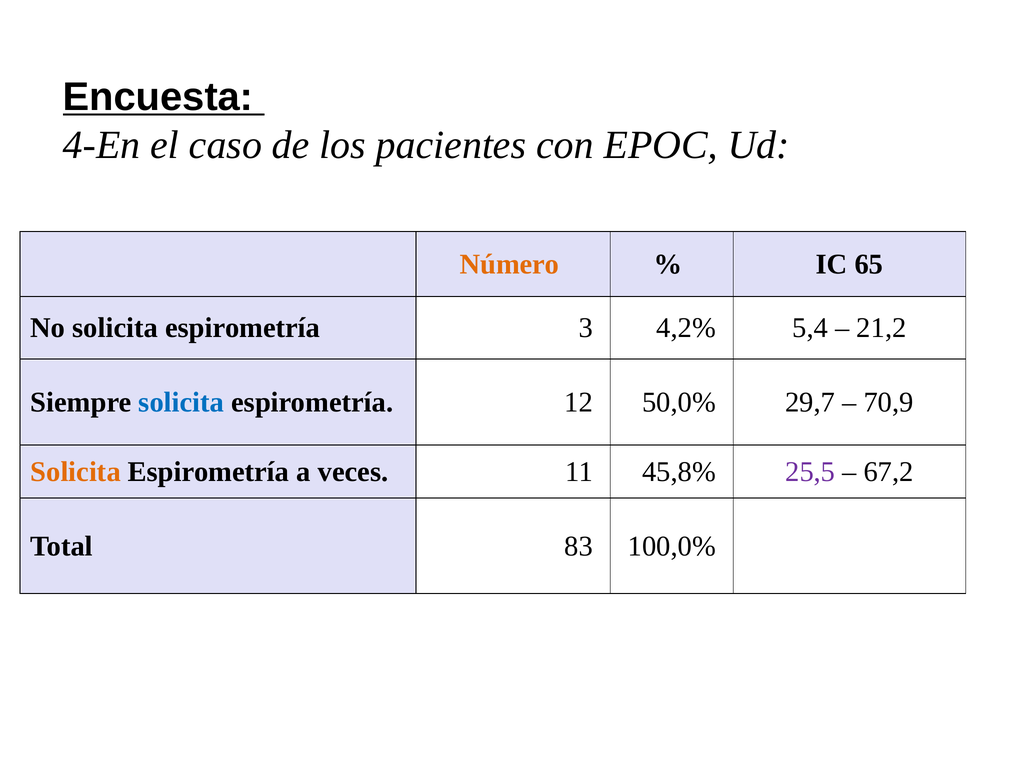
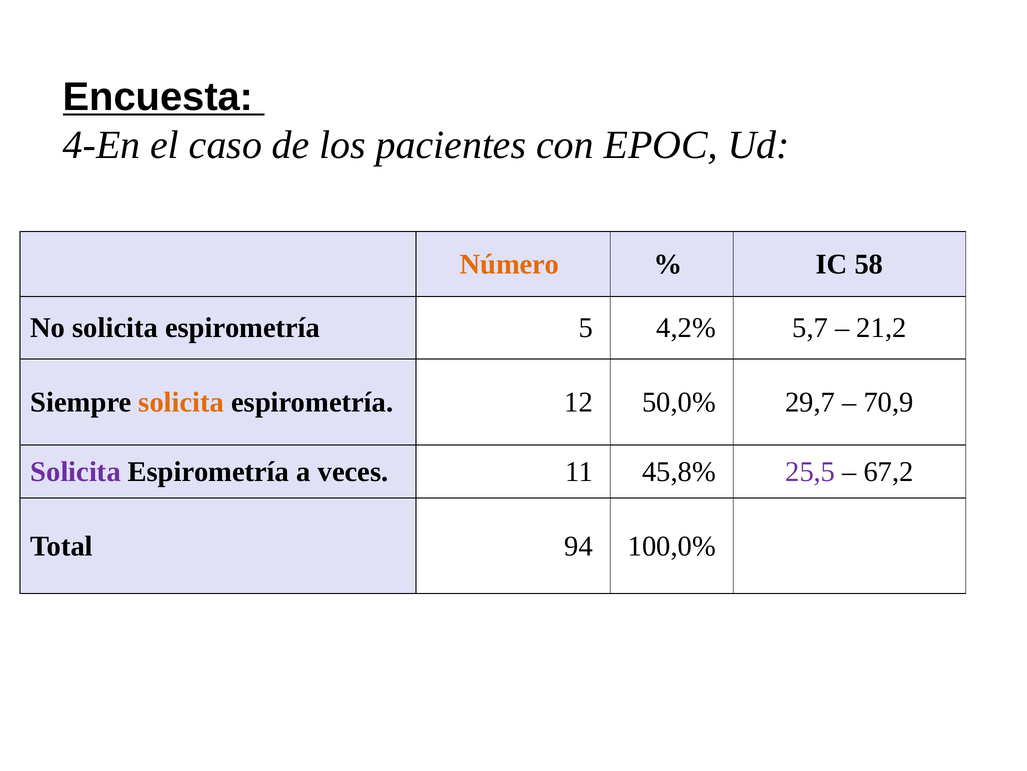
65: 65 -> 58 (869, 264)
3: 3 -> 5 (586, 328)
5,4: 5,4 -> 5,7 (810, 328)
solicita colour: blue -> orange (181, 402)
Solicita colour: orange -> purple (76, 471)
83: 83 -> 94 (579, 546)
